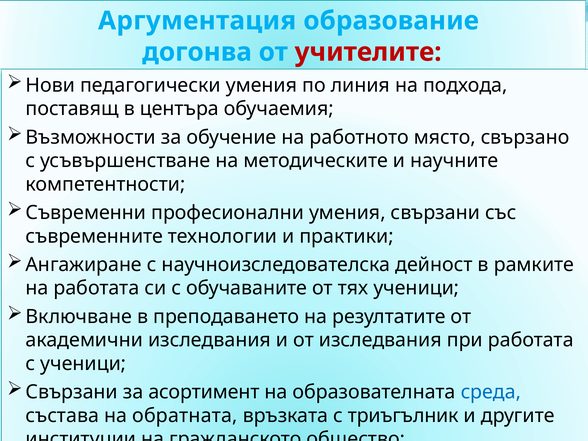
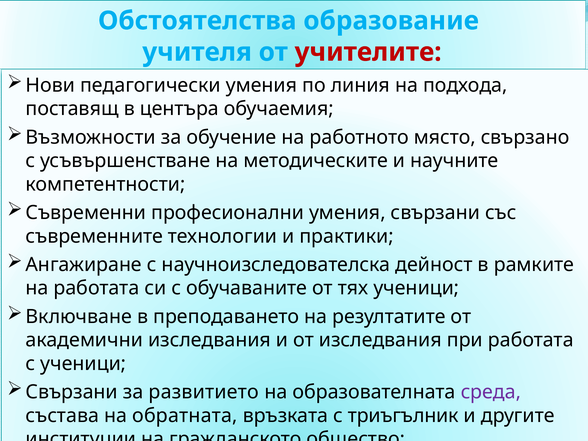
Аргументация: Аргументация -> Обстоятелства (197, 21)
догонва: догонва -> учителя (197, 52)
асортимент: асортимент -> развитието (204, 392)
среда colour: blue -> purple (491, 392)
